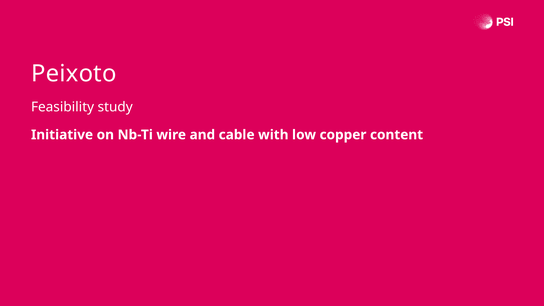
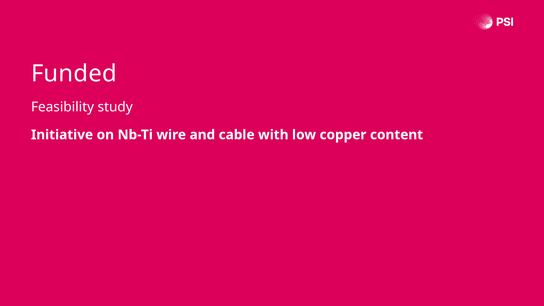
Peixoto: Peixoto -> Funded (74, 74)
